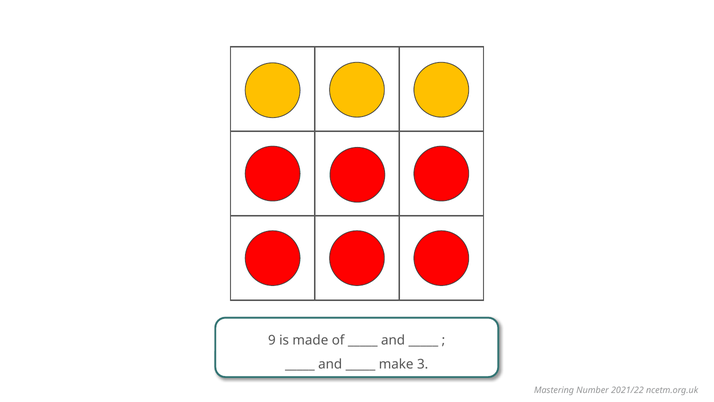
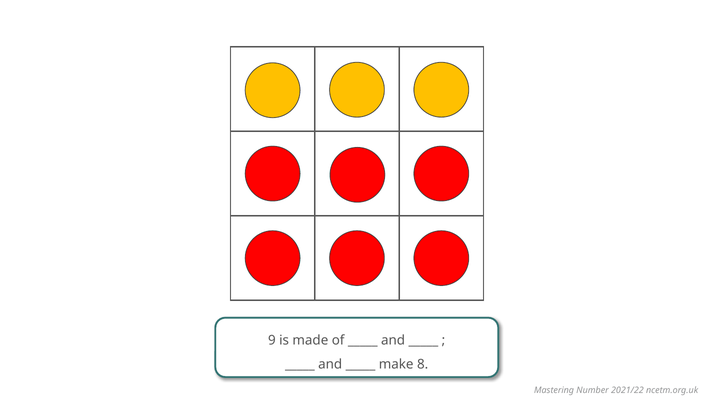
3: 3 -> 8 (423, 364)
